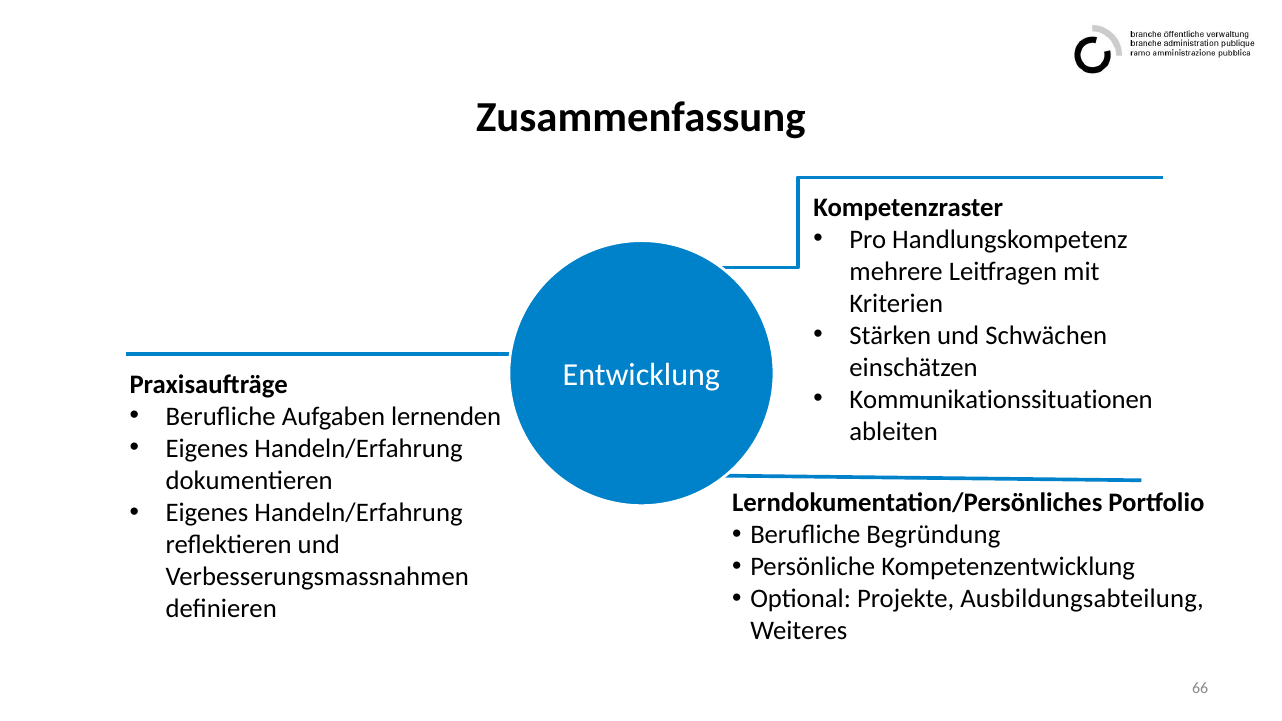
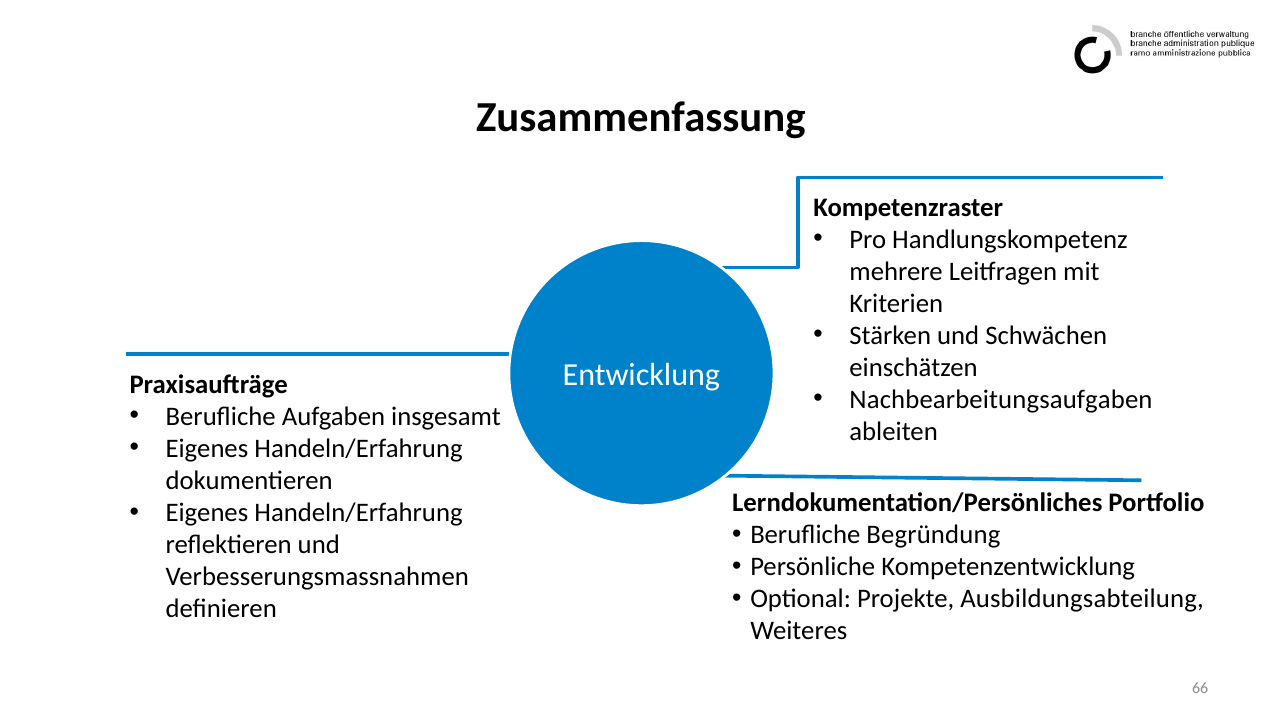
Kommunikationssituationen: Kommunikationssituationen -> Nachbearbeitungsaufgaben (1001, 400)
lernenden: lernenden -> insgesamt (446, 417)
